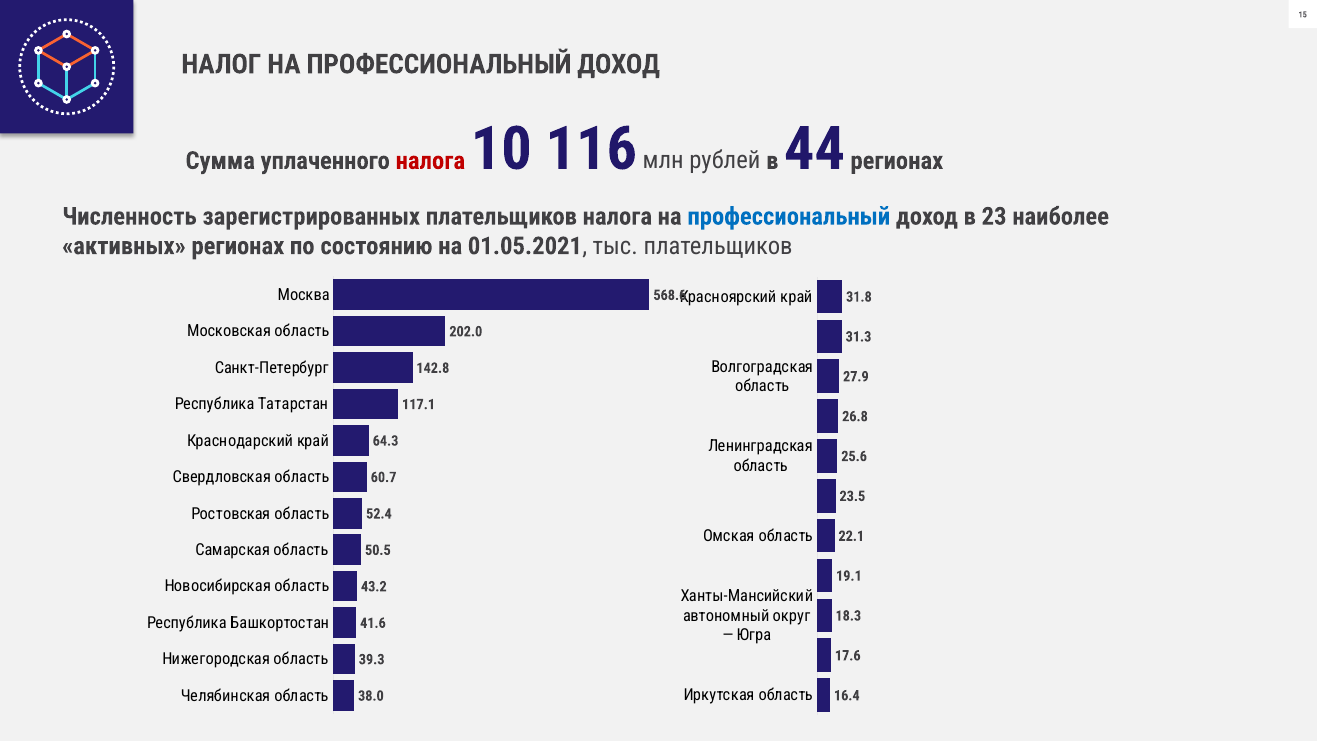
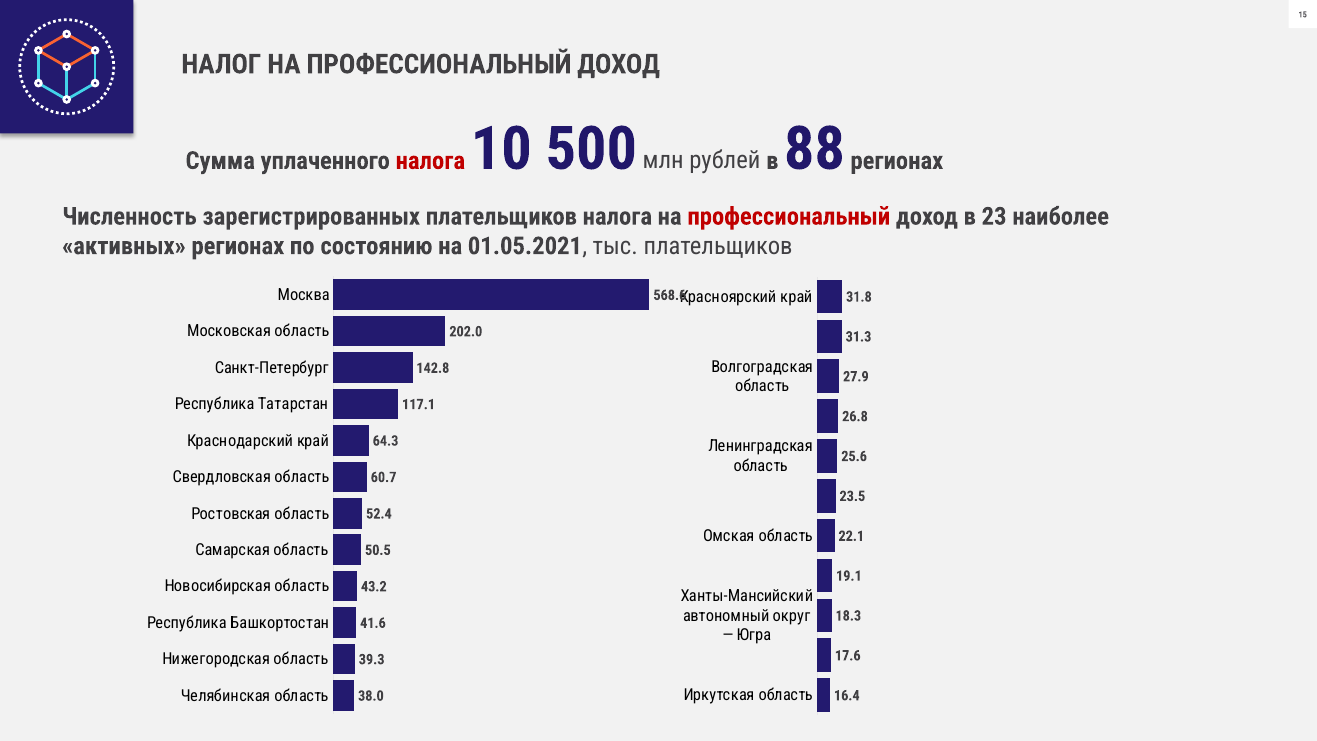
116: 116 -> 500 (591, 149)
44: 44 -> 88 (814, 149)
профессиональный colour: blue -> red (789, 216)
